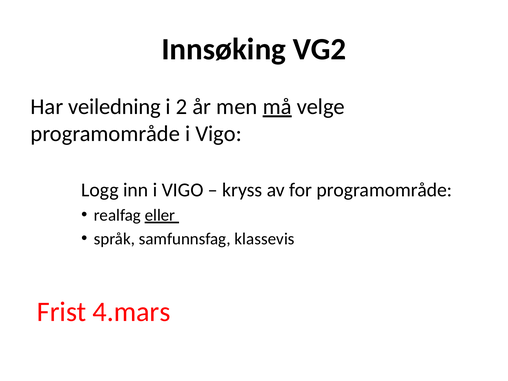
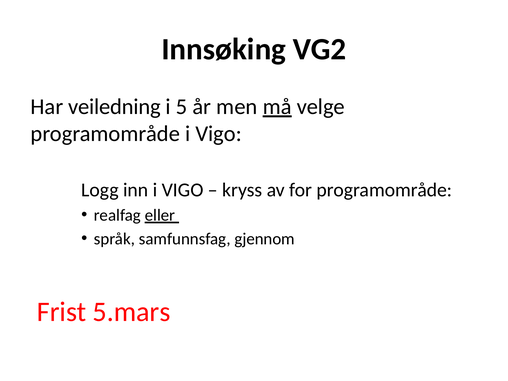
2: 2 -> 5 (182, 107)
klassevis: klassevis -> gjennom (265, 239)
4.mars: 4.mars -> 5.mars (131, 312)
